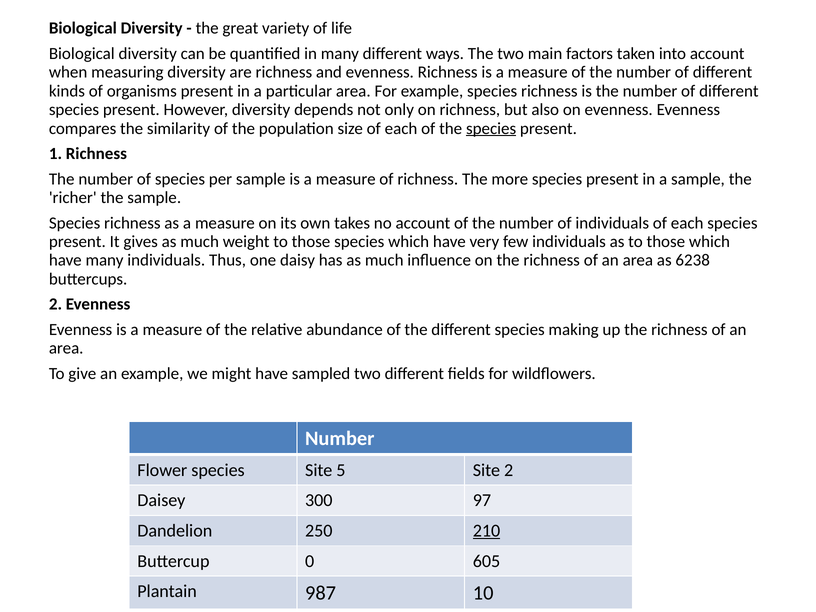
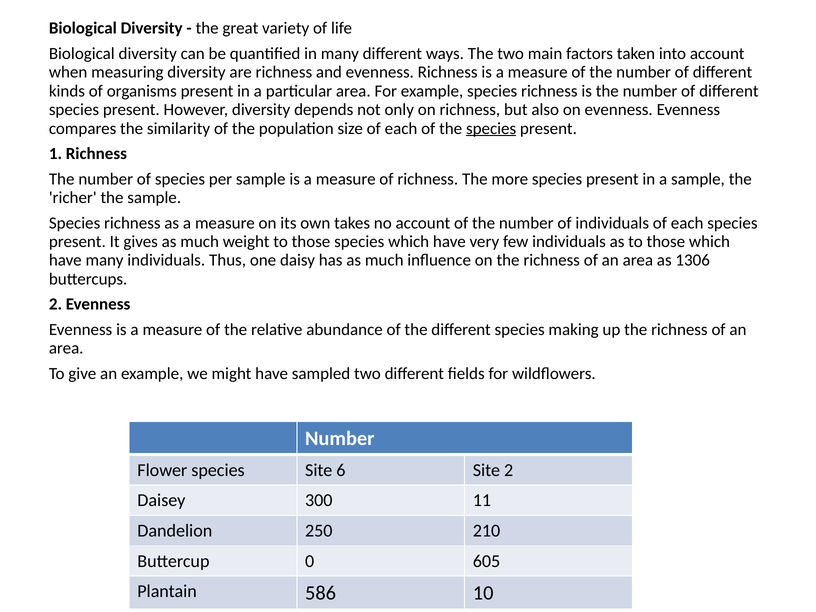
6238: 6238 -> 1306 (693, 260)
5: 5 -> 6 (341, 470)
97: 97 -> 11 (482, 500)
210 underline: present -> none (487, 531)
987: 987 -> 586 (321, 593)
